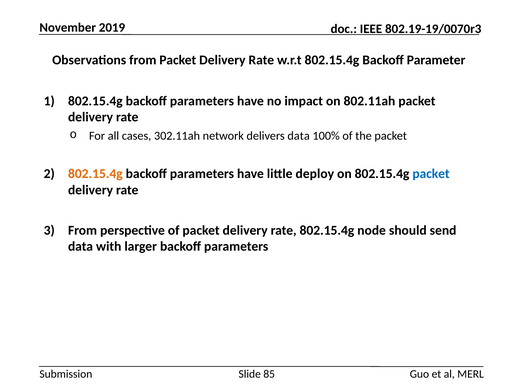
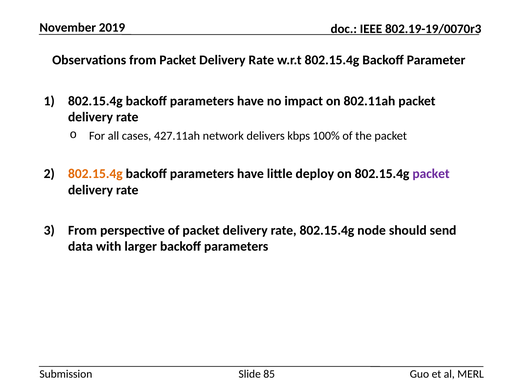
302.11ah: 302.11ah -> 427.11ah (177, 136)
delivers data: data -> kbps (299, 136)
packet colour: blue -> purple (431, 174)
